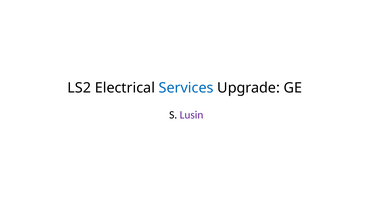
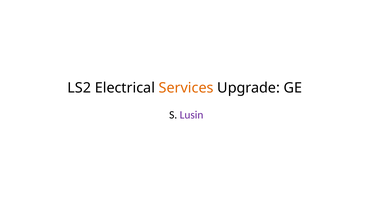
Services colour: blue -> orange (186, 88)
